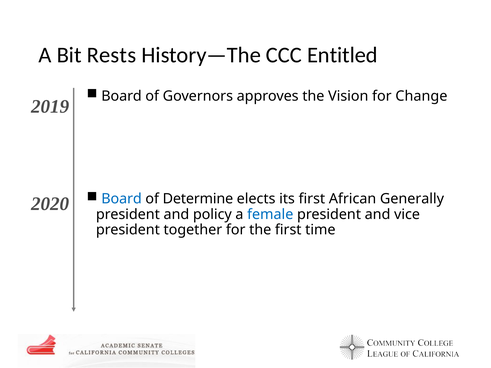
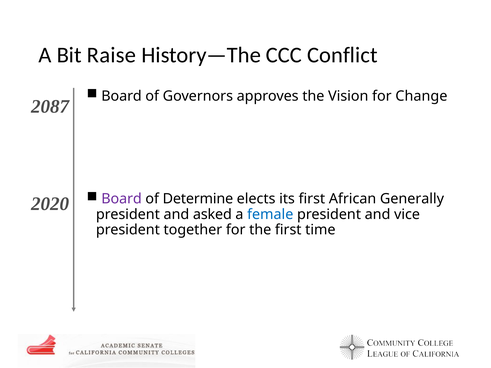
Rests: Rests -> Raise (111, 55)
Entitled: Entitled -> Conflict (342, 55)
2019: 2019 -> 2087 (50, 106)
Board colour: blue -> purple (122, 199)
policy: policy -> asked (212, 214)
